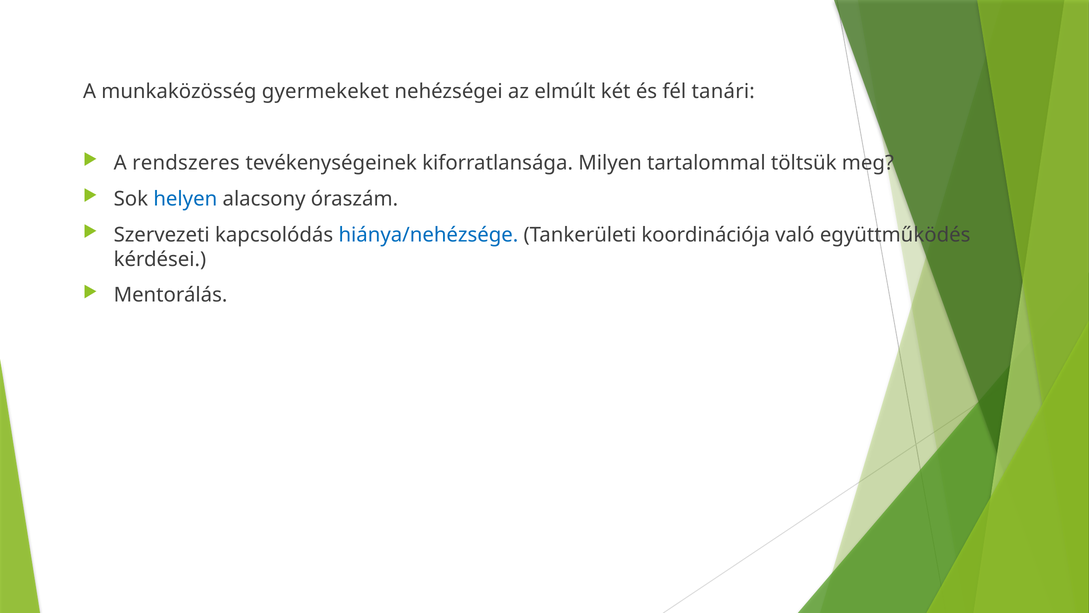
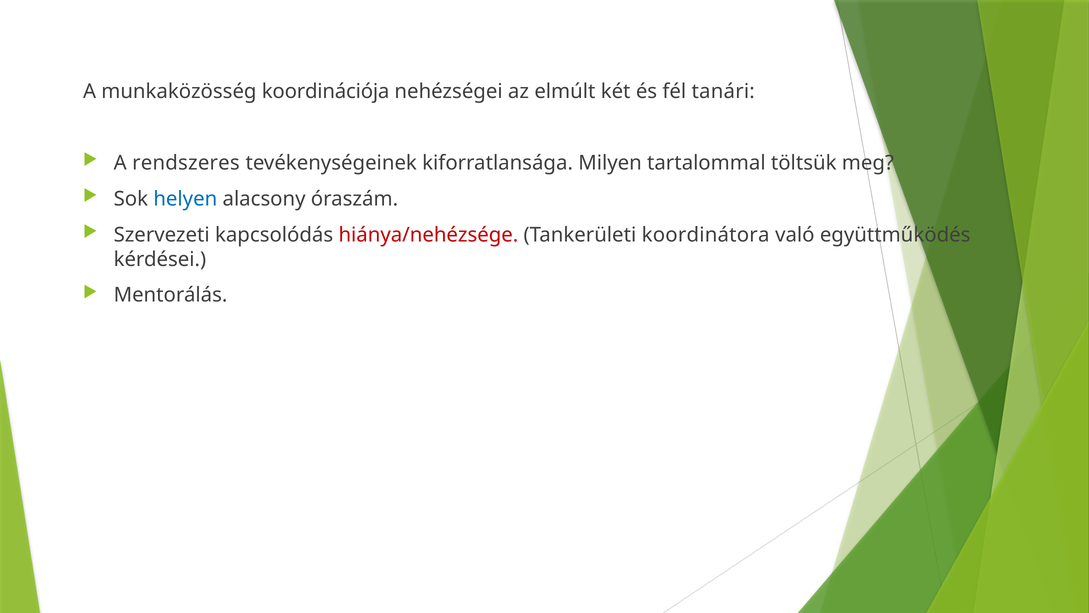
gyermekeket: gyermekeket -> koordinációja (326, 91)
hiánya/nehézsége colour: blue -> red (428, 235)
koordinációja: koordinációja -> koordinátora (706, 235)
